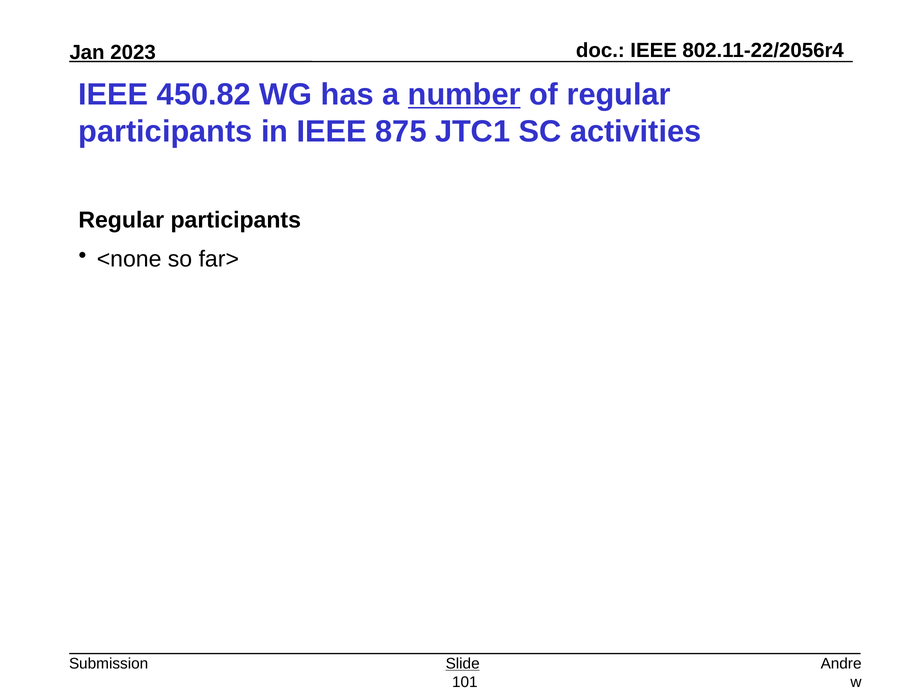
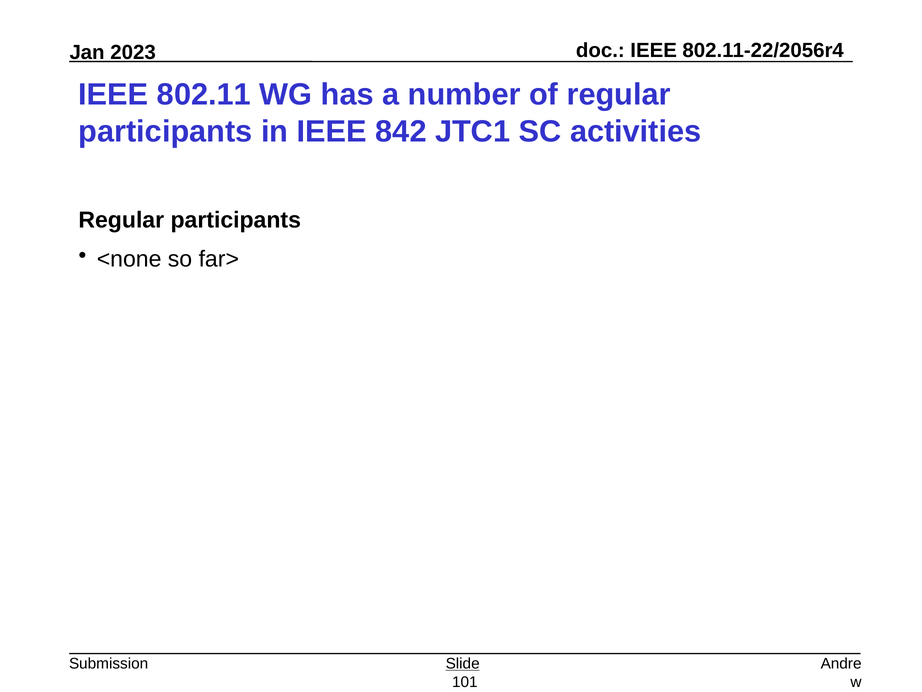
450.82: 450.82 -> 802.11 (204, 94)
number underline: present -> none (464, 94)
875: 875 -> 842 (401, 131)
